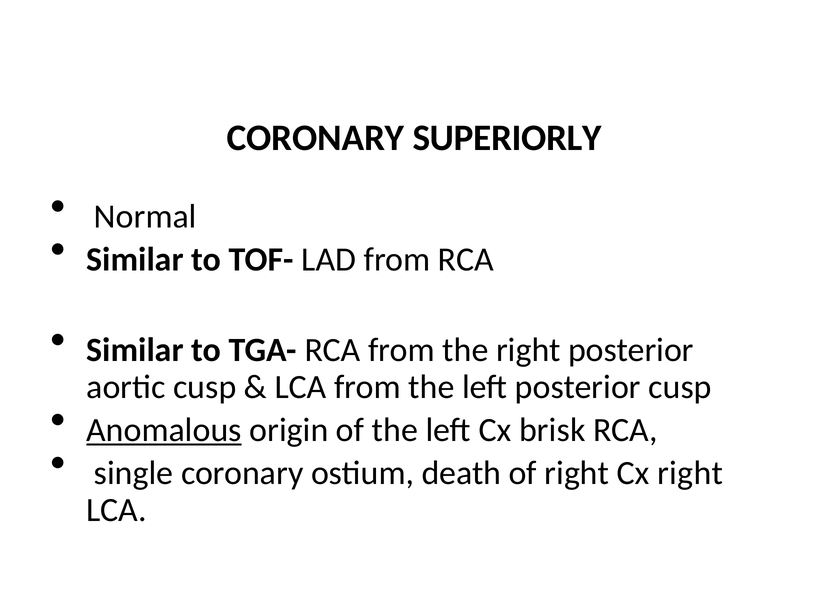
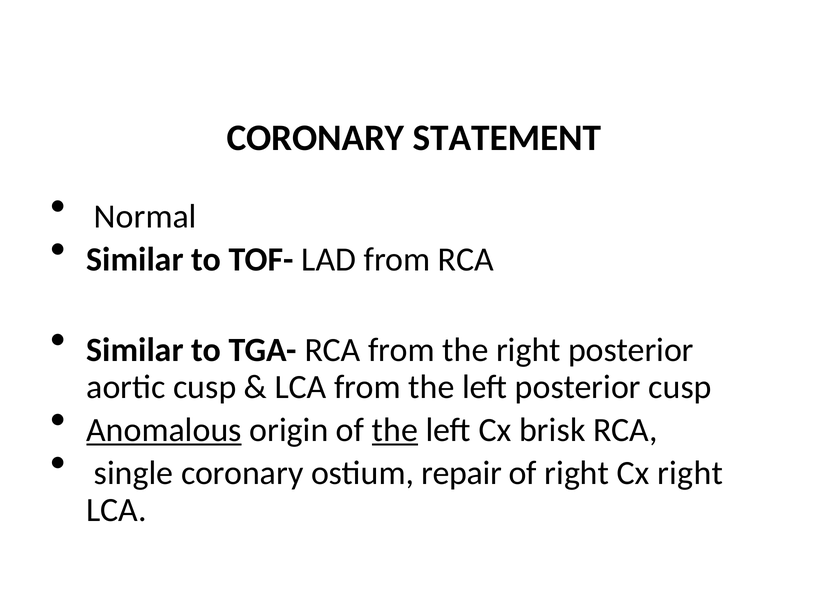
SUPERIORLY: SUPERIORLY -> STATEMENT (507, 138)
the underline: none -> present (395, 430)
death: death -> repair (462, 473)
